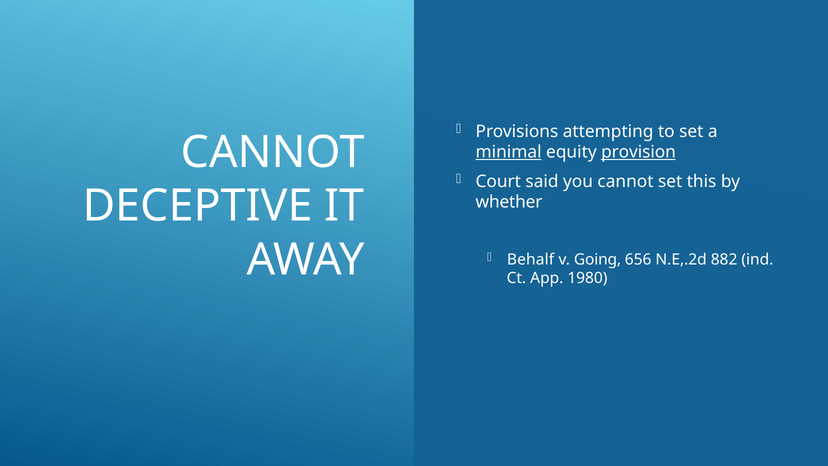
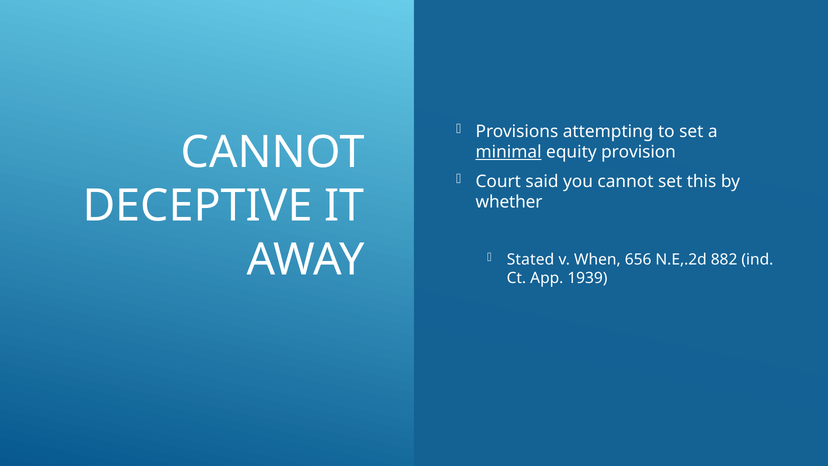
provision underline: present -> none (638, 152)
Behalf: Behalf -> Stated (531, 259)
Going: Going -> When (597, 259)
1980: 1980 -> 1939 (587, 278)
